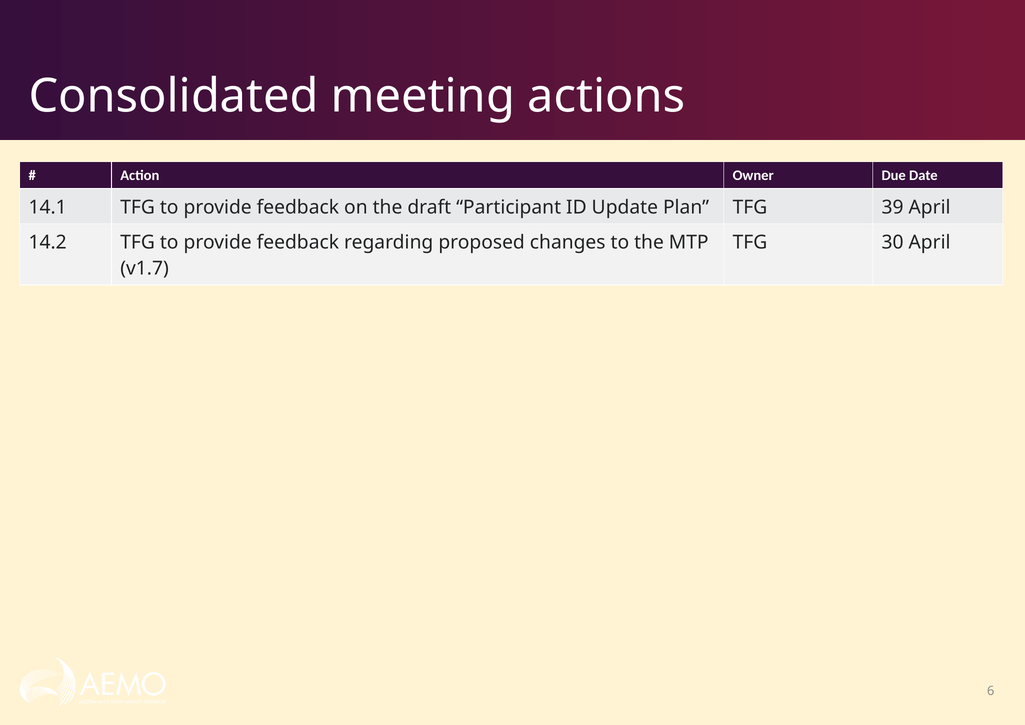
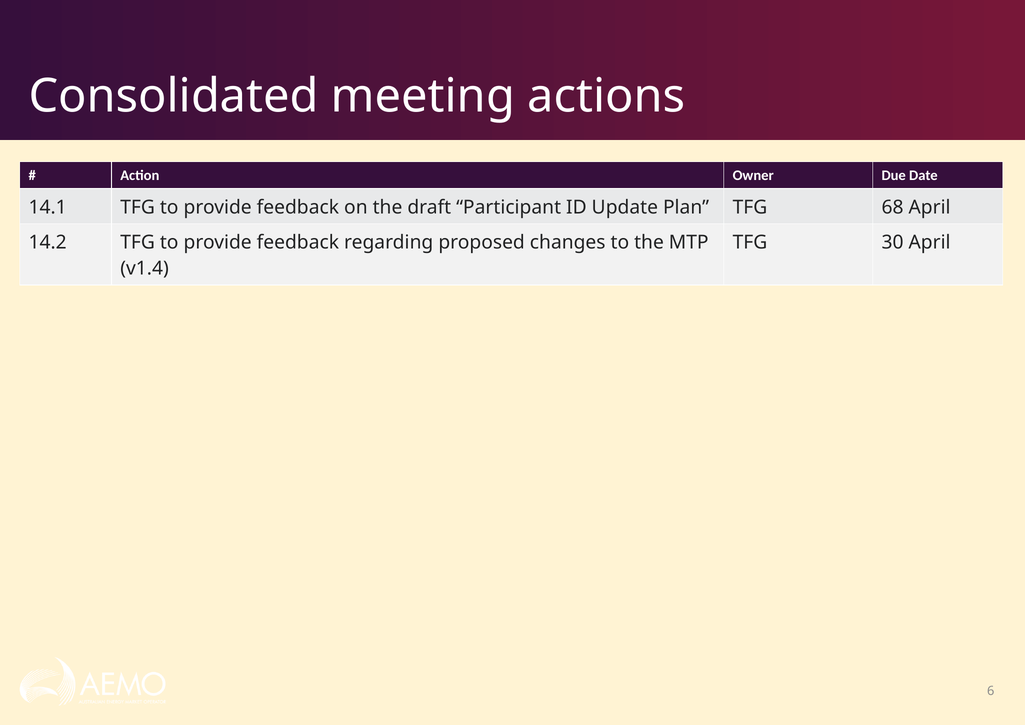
39: 39 -> 68 (893, 207)
v1.7: v1.7 -> v1.4 (145, 268)
